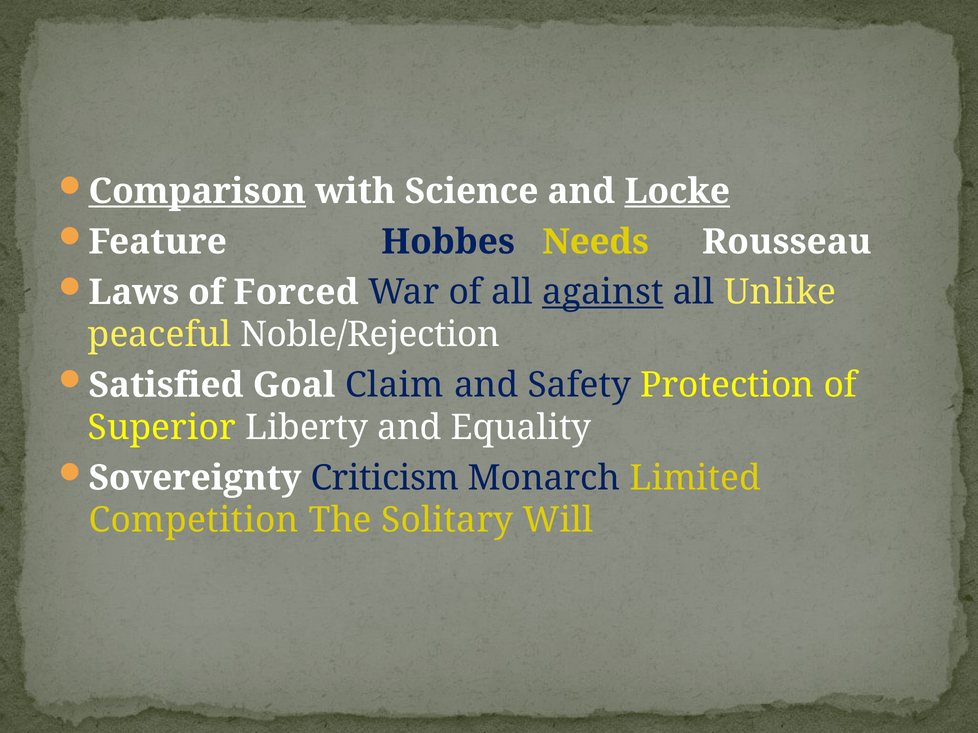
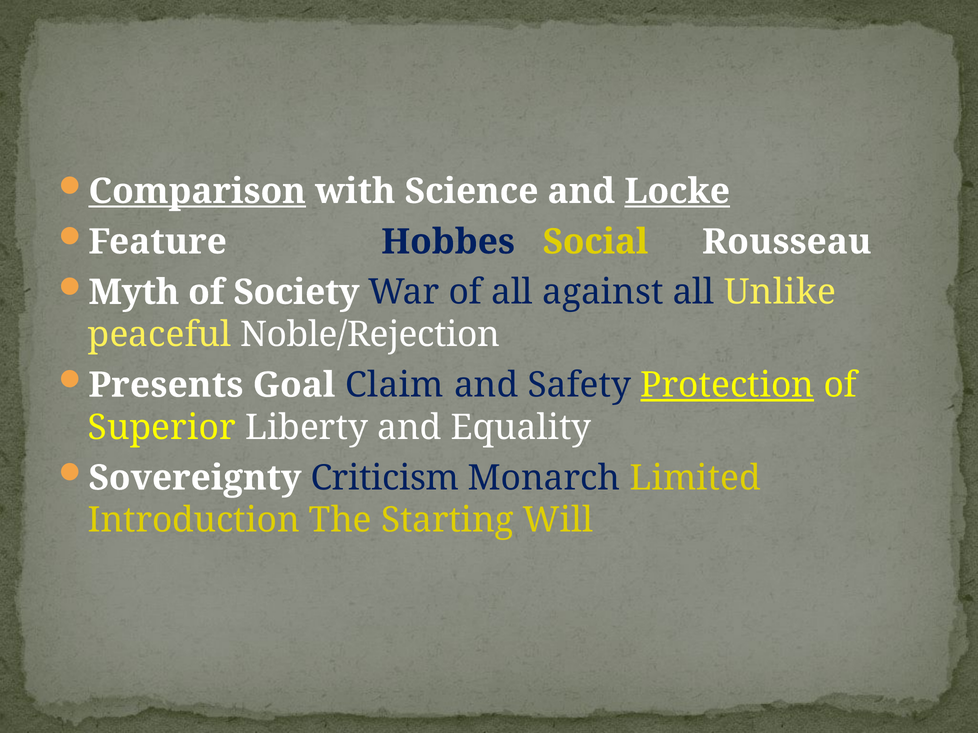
Needs: Needs -> Social (595, 242)
Laws: Laws -> Myth (134, 292)
Forced: Forced -> Society (296, 292)
against underline: present -> none (603, 292)
Satisfied: Satisfied -> Presents (166, 385)
Protection underline: none -> present (727, 385)
Competition: Competition -> Introduction (194, 521)
Solitary: Solitary -> Starting (447, 521)
